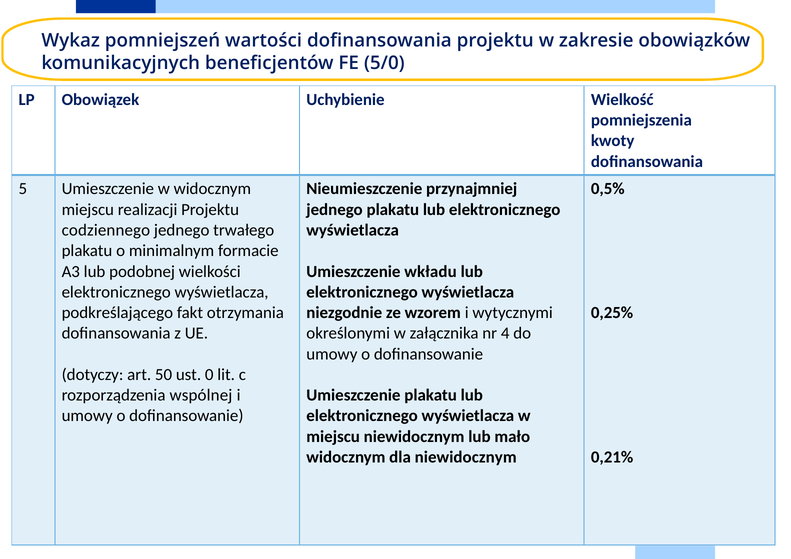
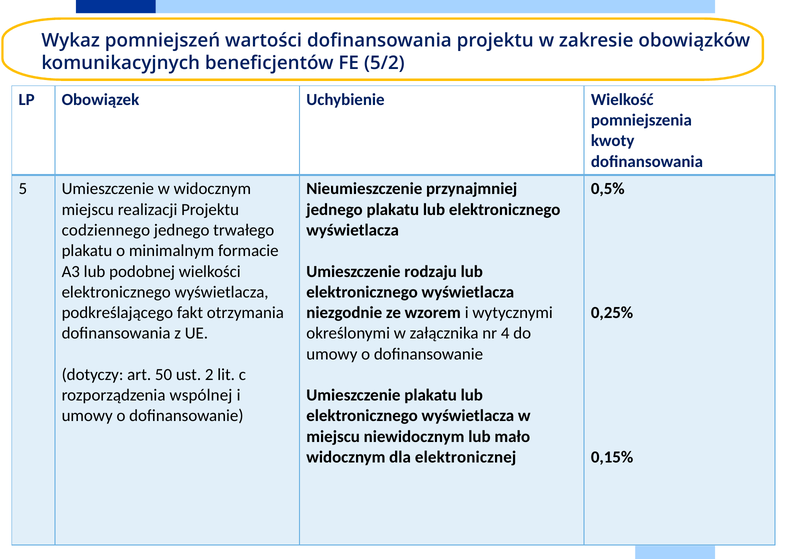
5/0: 5/0 -> 5/2 (384, 63)
wkładu: wkładu -> rodzaju (431, 272)
0: 0 -> 2 (209, 375)
dla niewidocznym: niewidocznym -> elektronicznej (466, 457)
0,21%: 0,21% -> 0,15% (612, 457)
